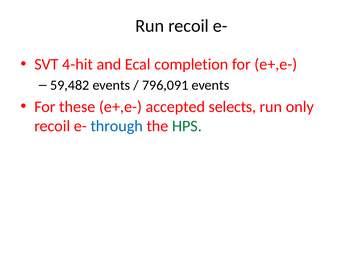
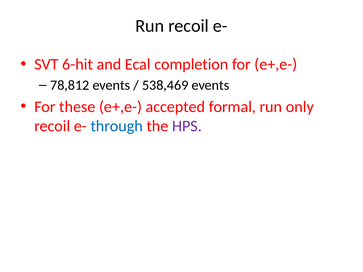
4-hit: 4-hit -> 6-hit (78, 64)
59,482: 59,482 -> 78,812 (70, 85)
796,091: 796,091 -> 538,469 (165, 85)
selects: selects -> formal (232, 107)
HPS colour: green -> purple (187, 126)
